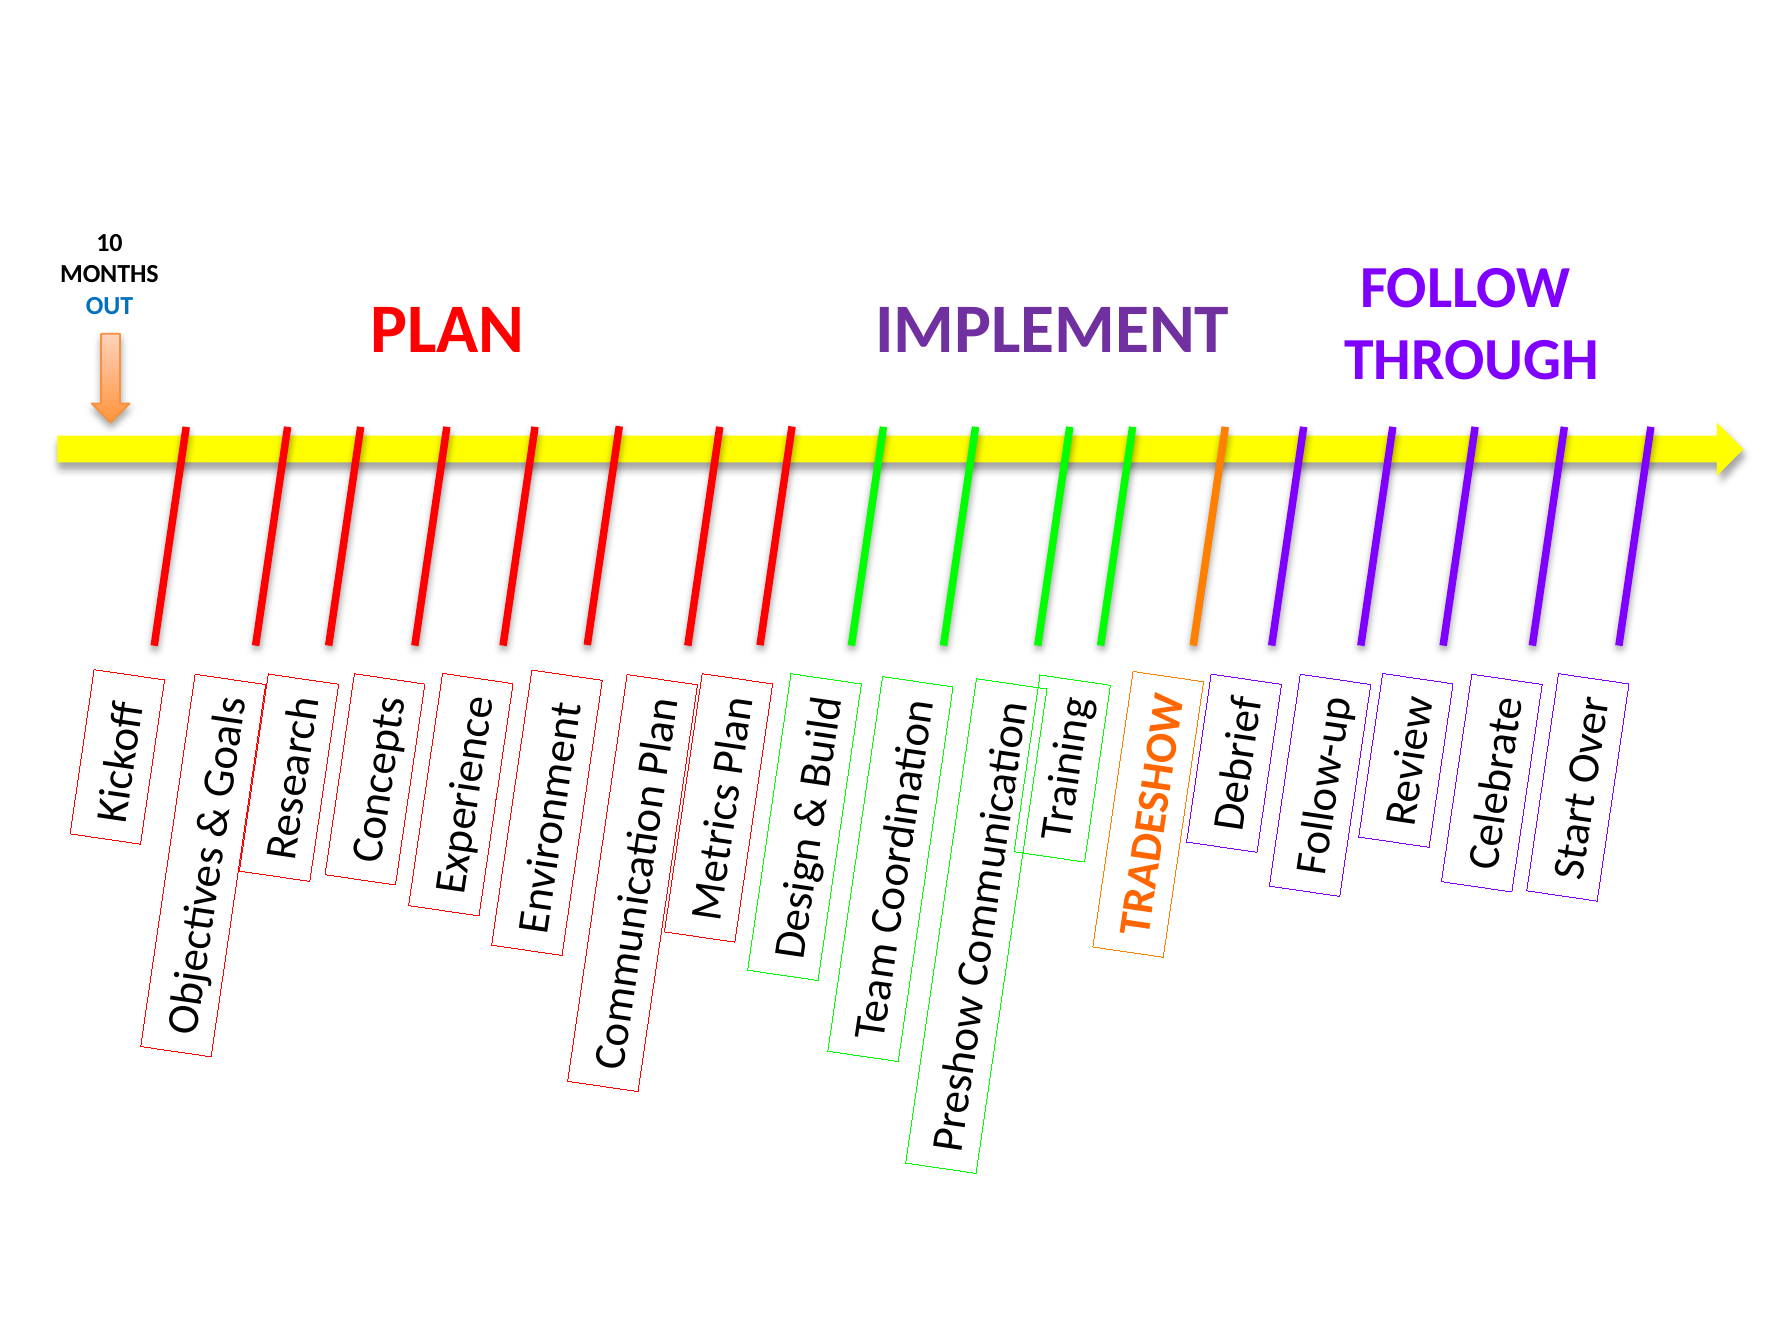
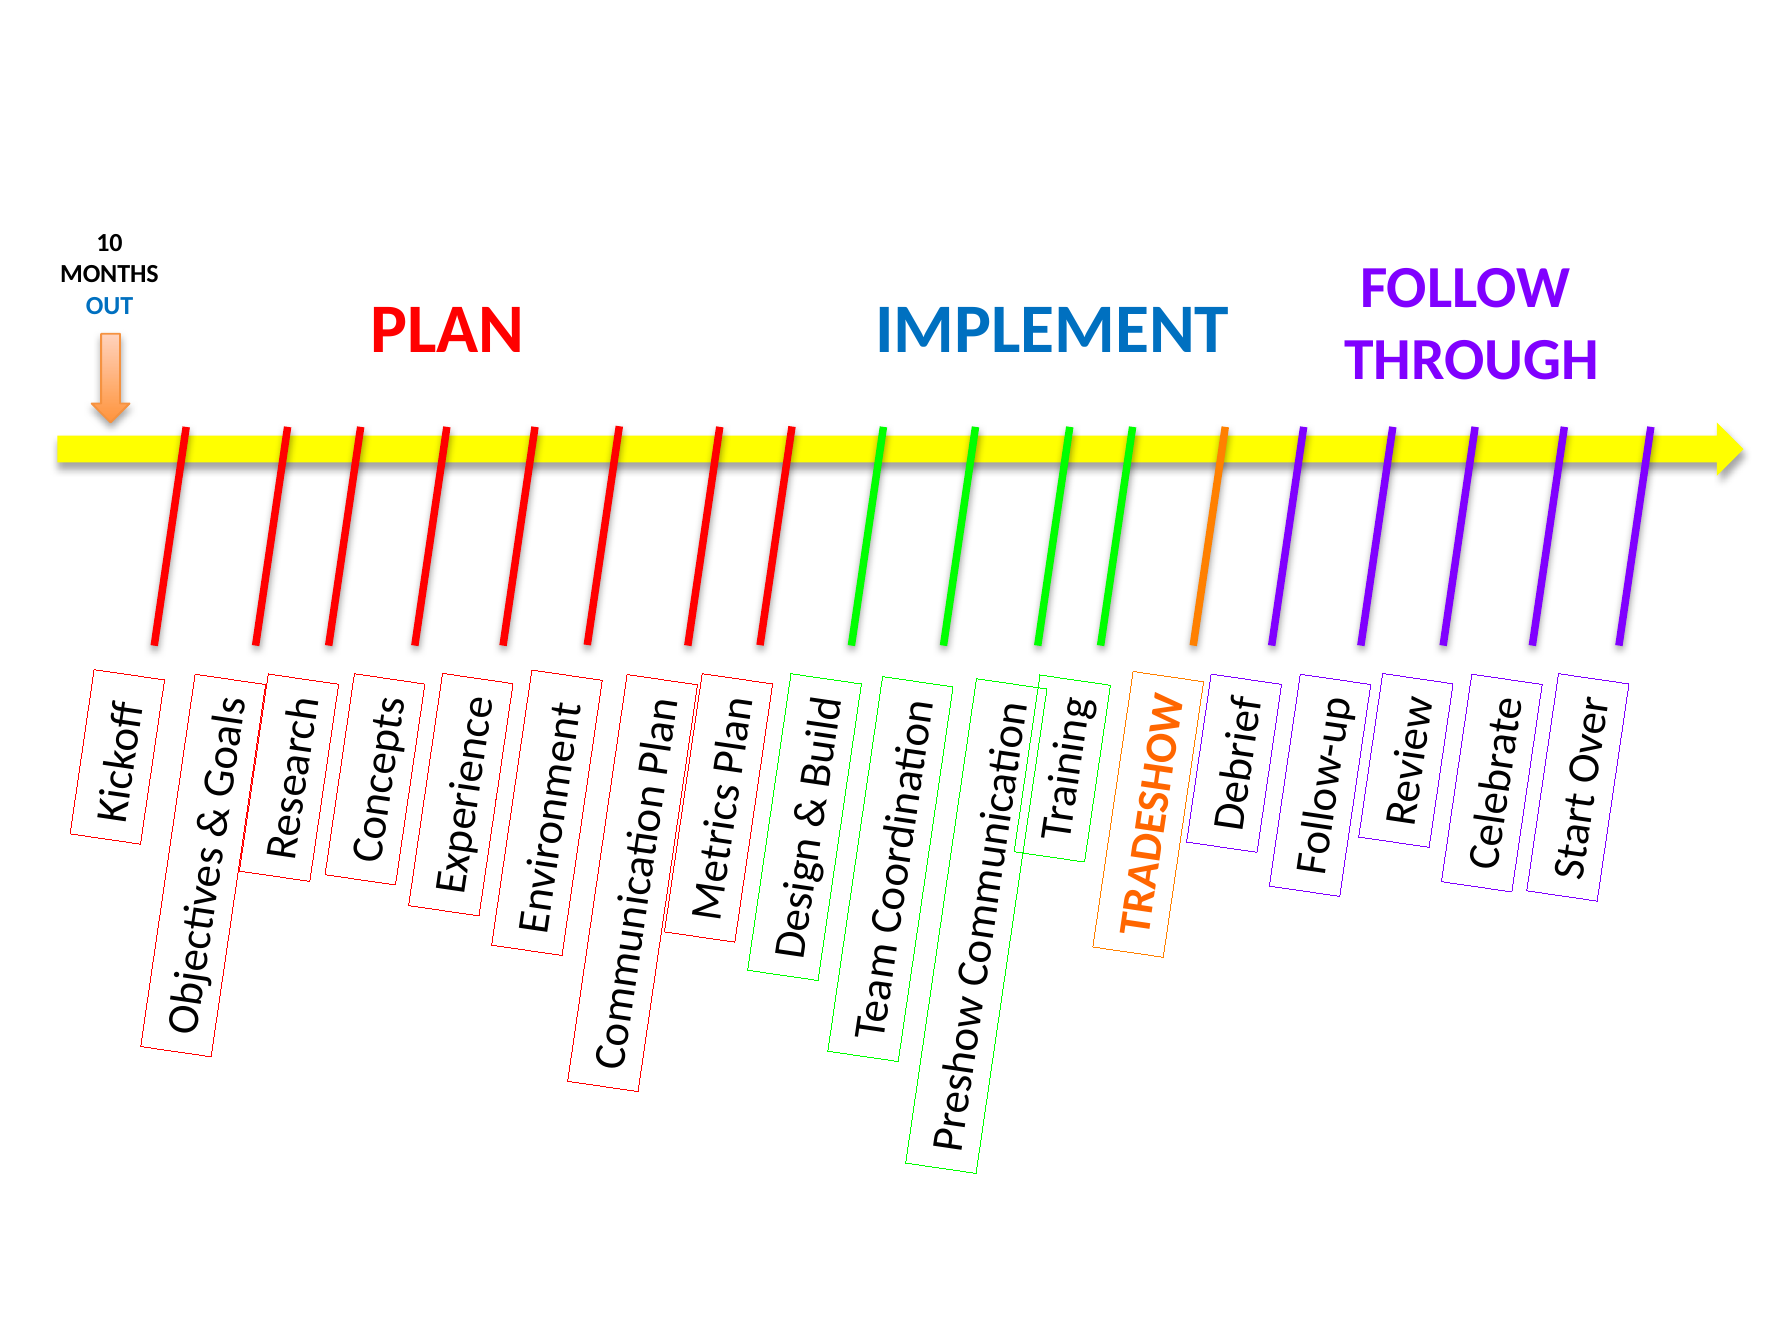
IMPLEMENT colour: purple -> blue (1052, 330)
